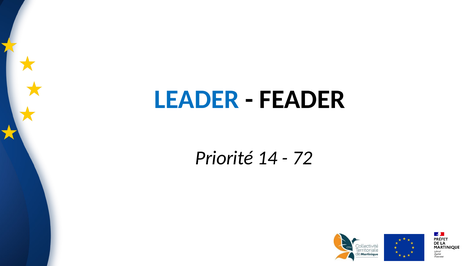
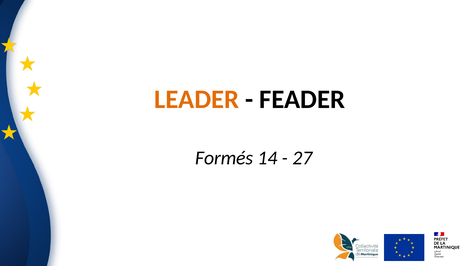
LEADER colour: blue -> orange (197, 100)
Priorité: Priorité -> Formés (224, 158)
72: 72 -> 27 (302, 158)
